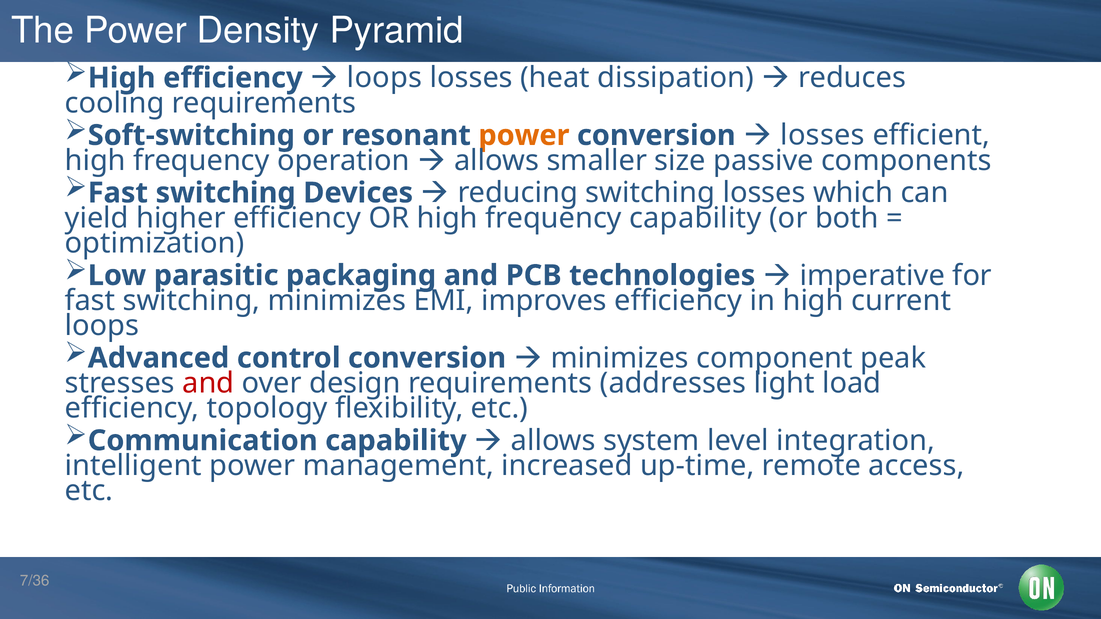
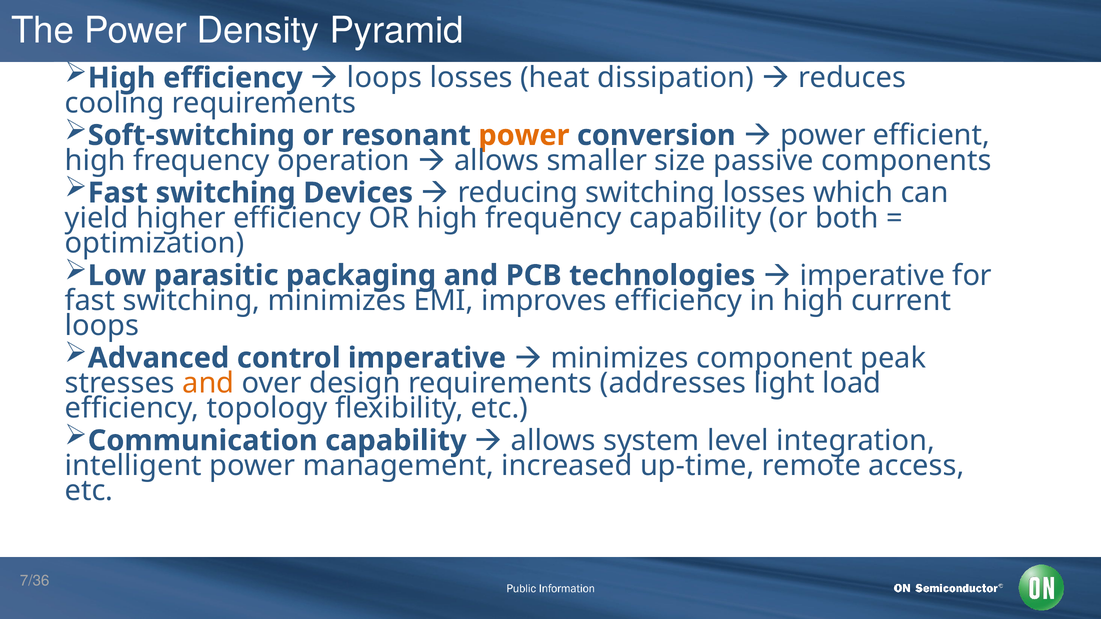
losses: losses -> power (823, 135)
control conversion: conversion -> imperative (427, 358)
and colour: red -> orange (208, 383)
